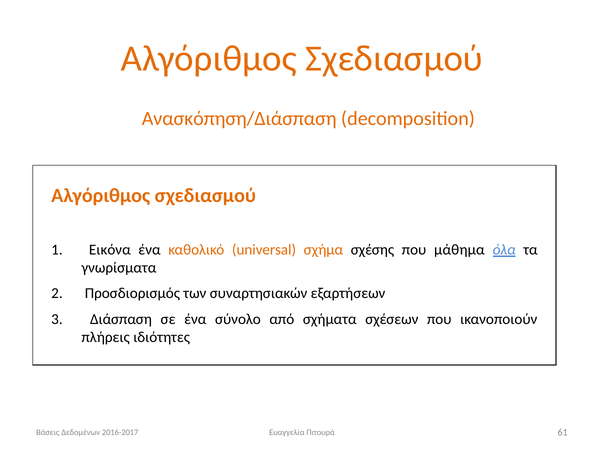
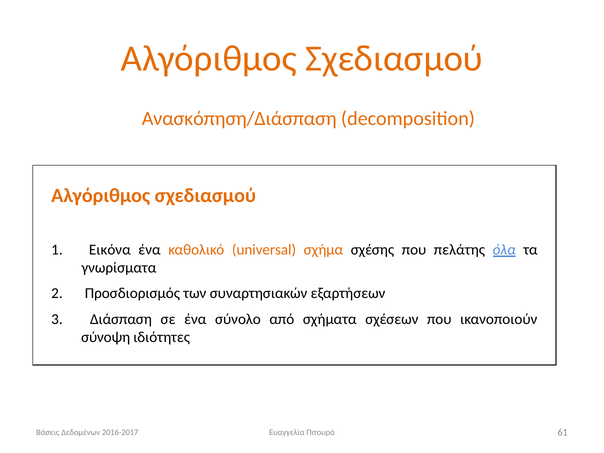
μάθημα: μάθημα -> πελάτης (459, 250)
πλήρεις: πλήρεις -> σύνοψη (106, 337)
